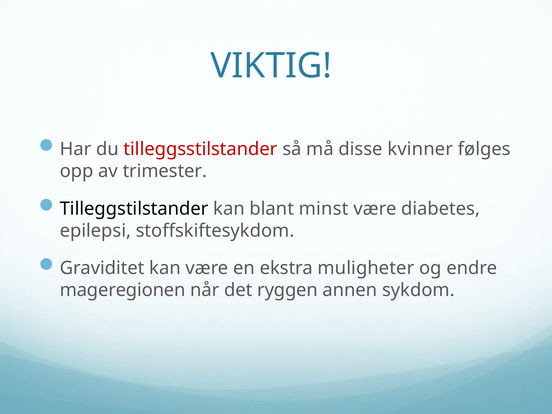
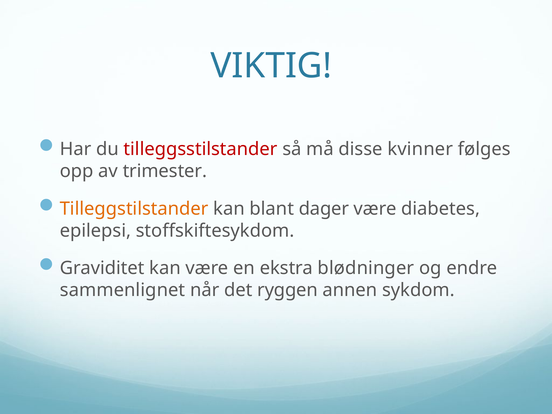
Tilleggstilstander colour: black -> orange (134, 209)
minst: minst -> dager (324, 209)
muligheter: muligheter -> blødninger (366, 268)
mageregionen: mageregionen -> sammenlignet (123, 290)
